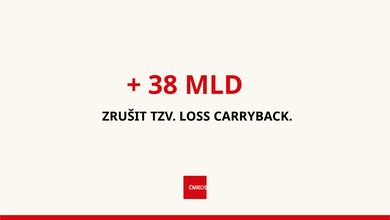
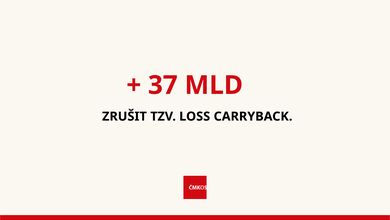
38: 38 -> 37 (163, 85)
